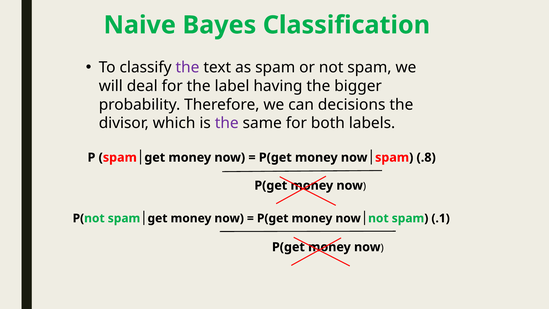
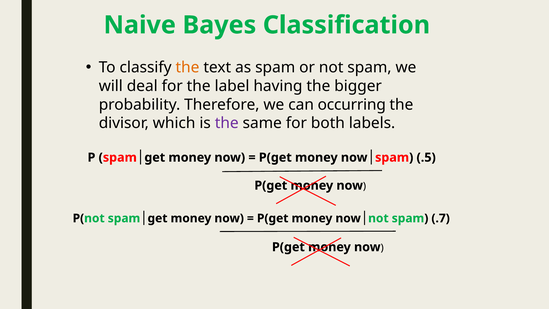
the colour: purple -> orange (187, 67)
decisions: decisions -> occurring (352, 105)
.8: .8 -> .5 (426, 157)
.1: .1 -> .7 (441, 218)
